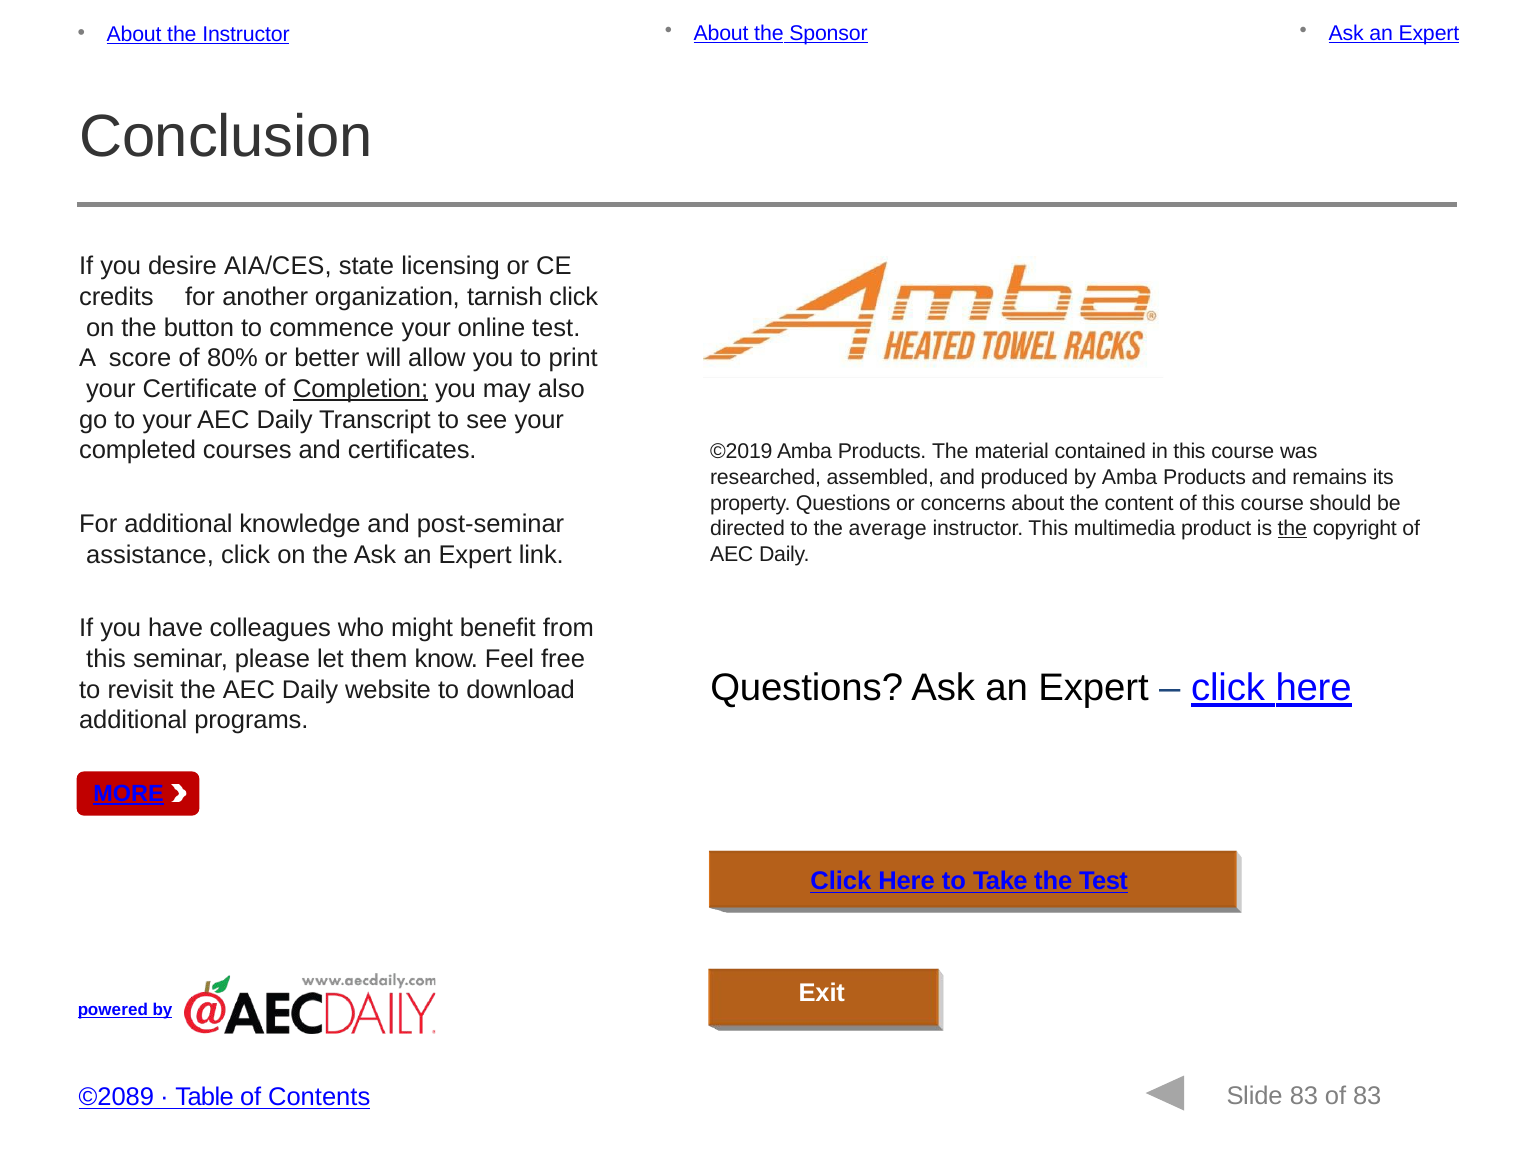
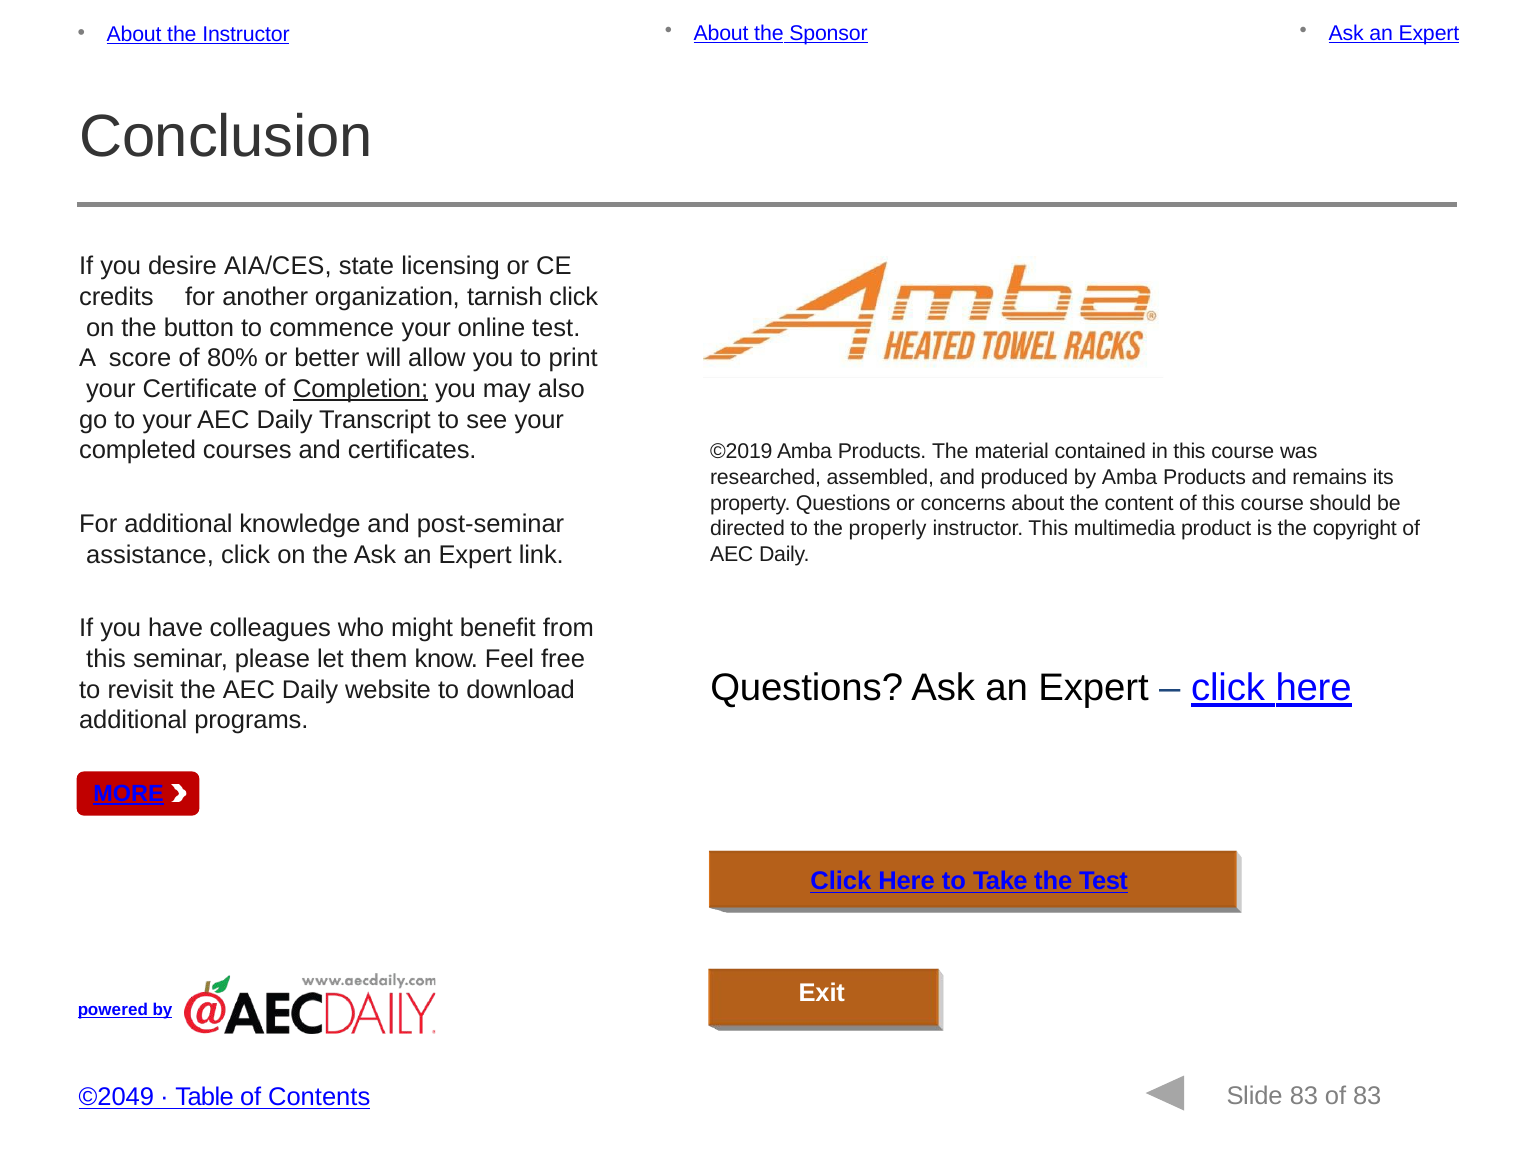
average: average -> properly (888, 529)
the underline: present -> none (1292, 529)
©2089: ©2089 -> ©2049 (116, 1098)
